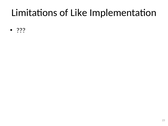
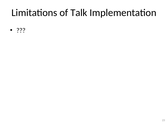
Like: Like -> Talk (79, 13)
